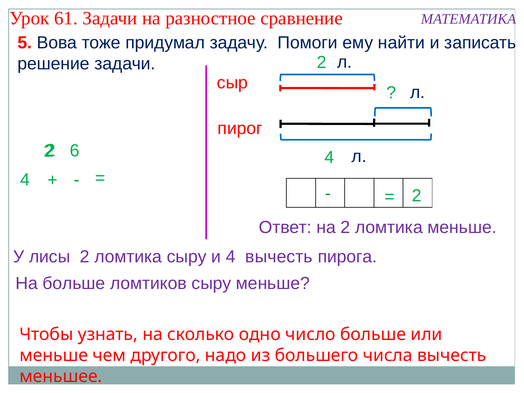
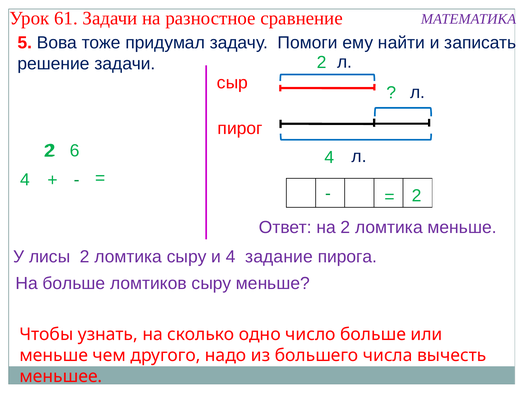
4 вычесть: вычесть -> задание (279, 257)
